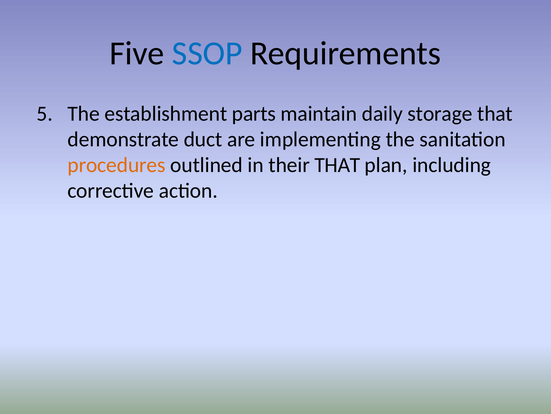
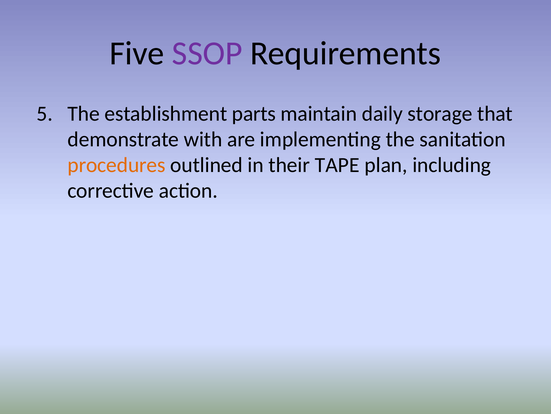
SSOP colour: blue -> purple (207, 53)
duct: duct -> with (203, 139)
their THAT: THAT -> TAPE (337, 165)
